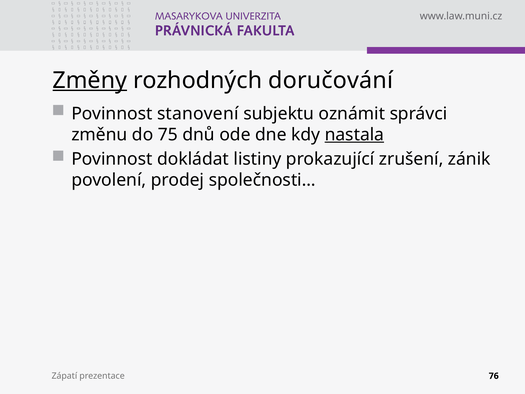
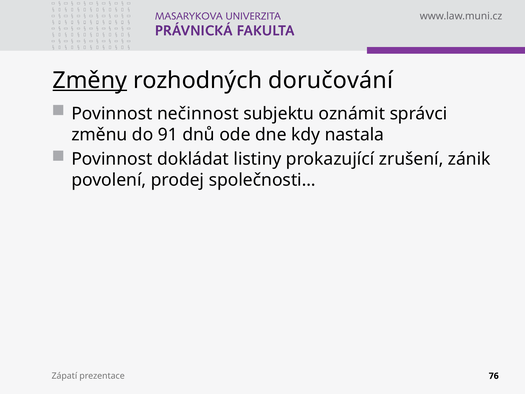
stanovení: stanovení -> nečinnost (198, 114)
75: 75 -> 91 (168, 135)
nastala underline: present -> none (354, 135)
